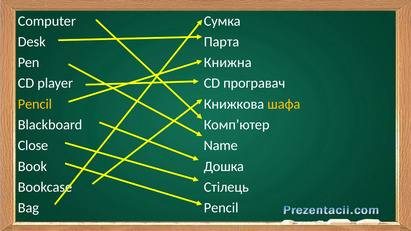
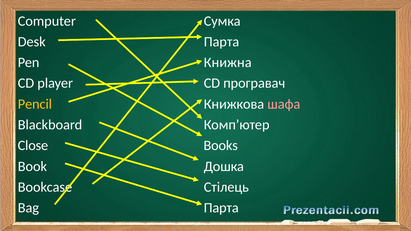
шафа colour: yellow -> pink (284, 104)
Name: Name -> Books (221, 146)
Pencil: Pencil -> Парта (221, 208)
